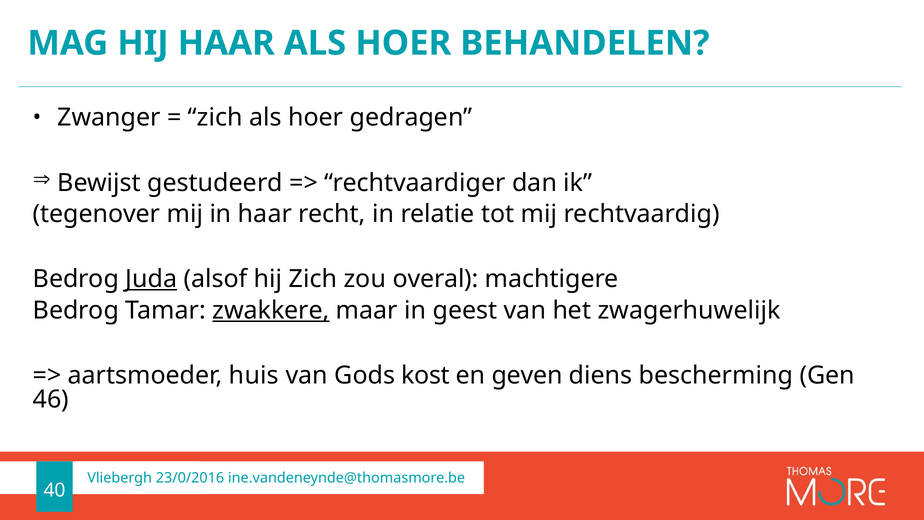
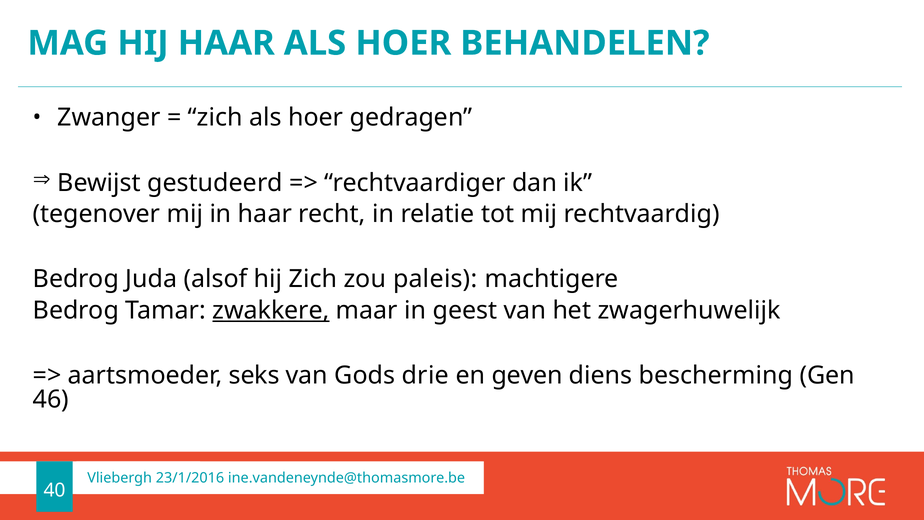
Juda underline: present -> none (151, 279)
overal: overal -> paleis (435, 279)
huis: huis -> seks (254, 375)
kost: kost -> drie (425, 375)
23/0/2016: 23/0/2016 -> 23/1/2016 (190, 478)
